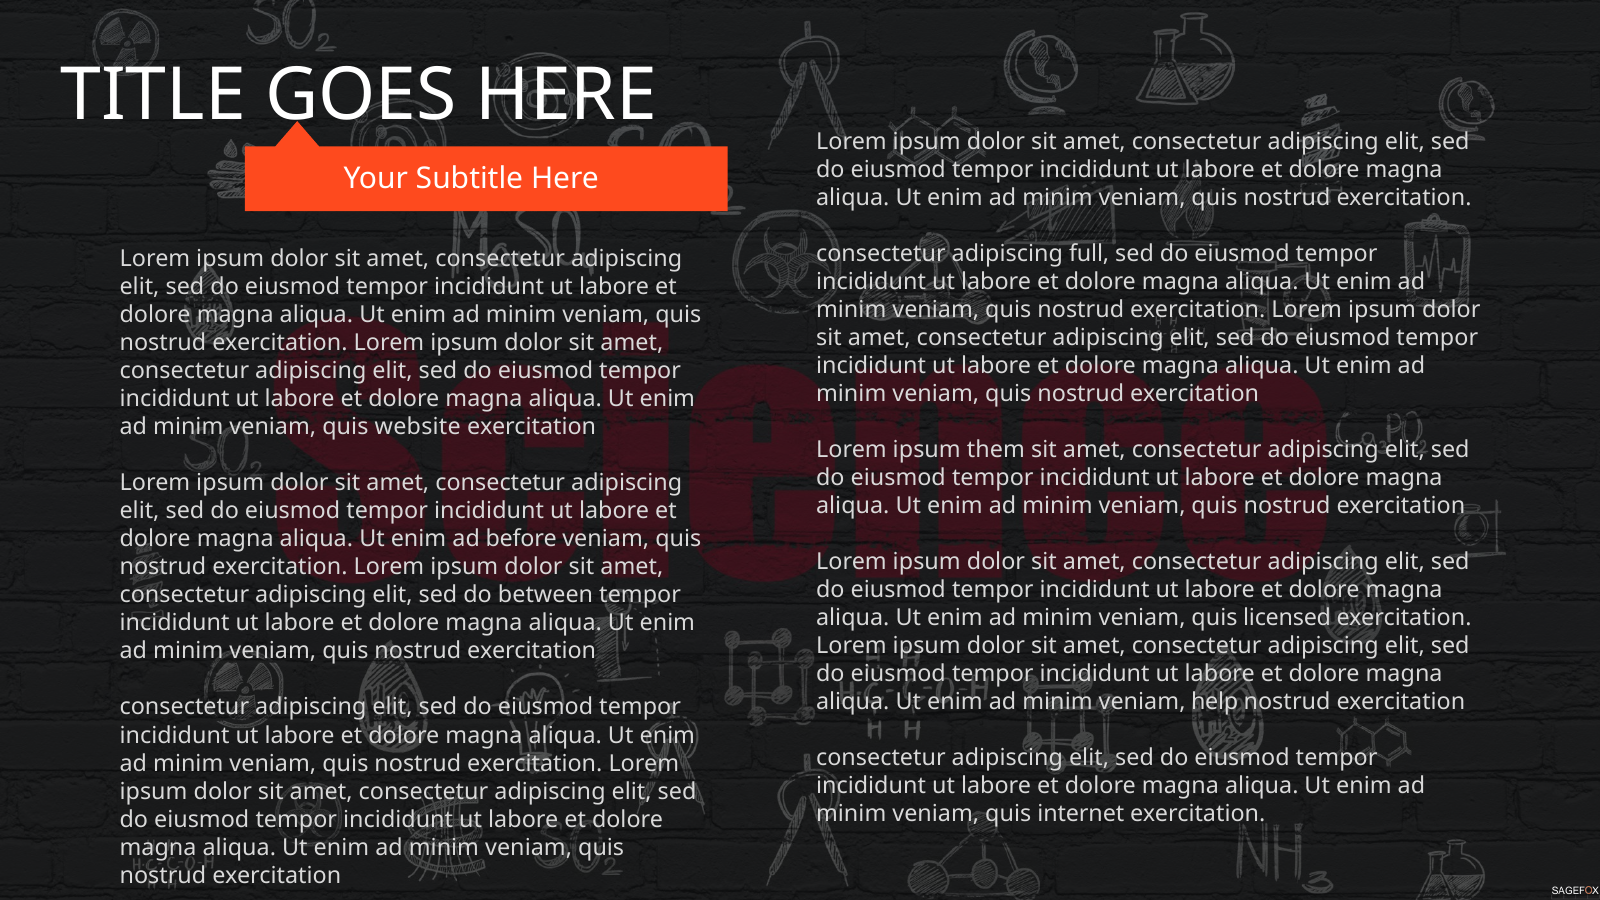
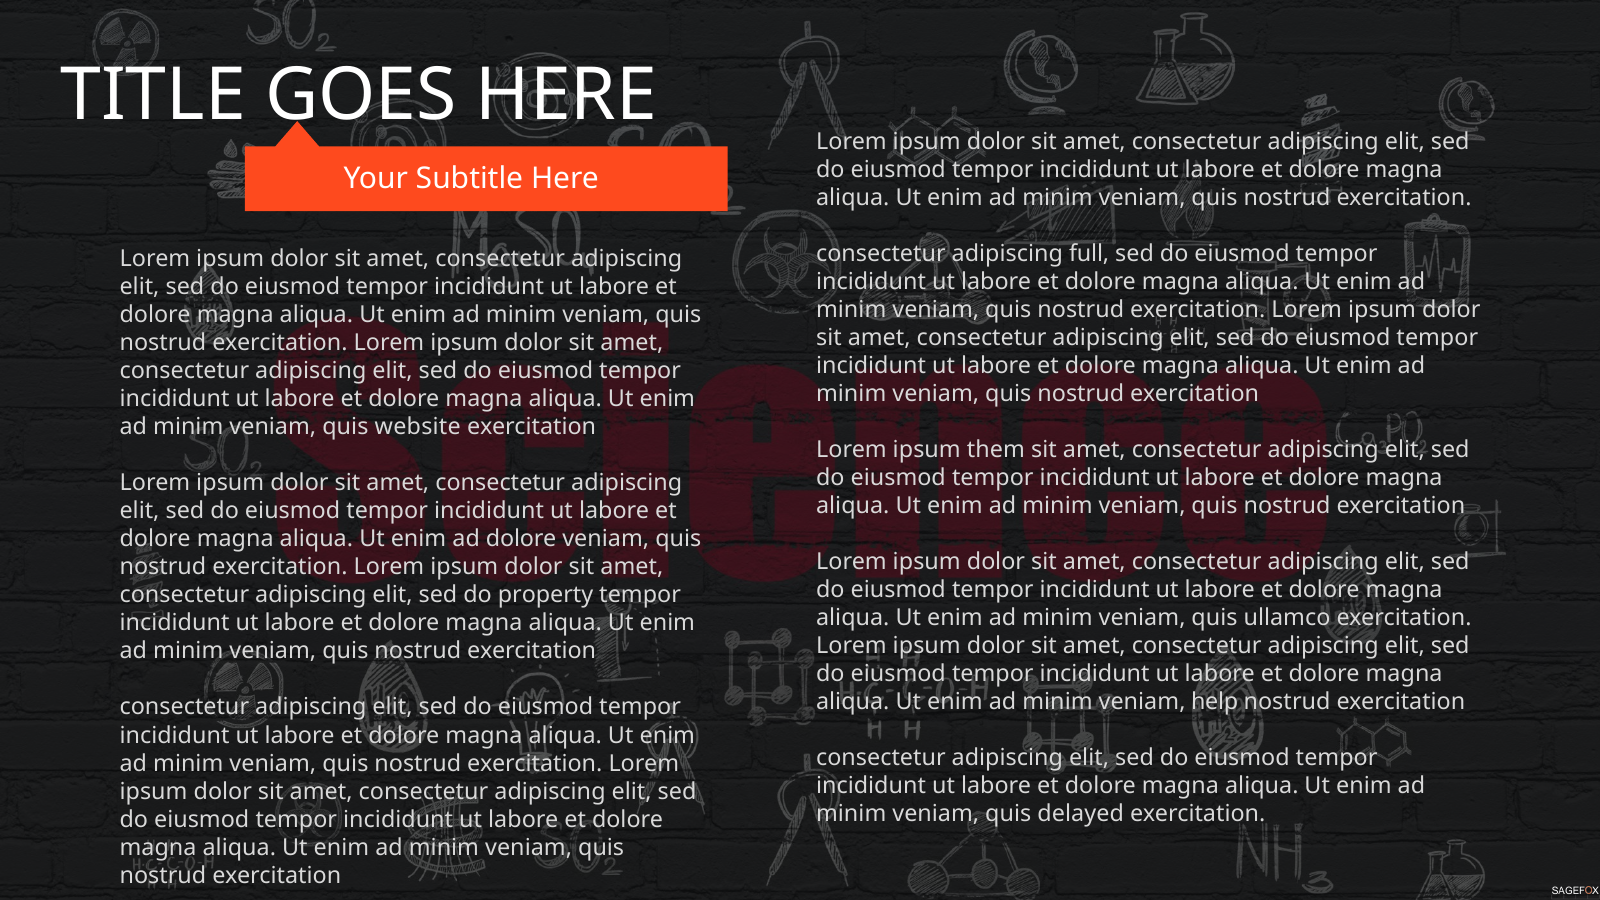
ad before: before -> dolore (521, 539)
between: between -> property (546, 595)
licensed: licensed -> ullamco (1287, 618)
internet: internet -> delayed (1081, 814)
